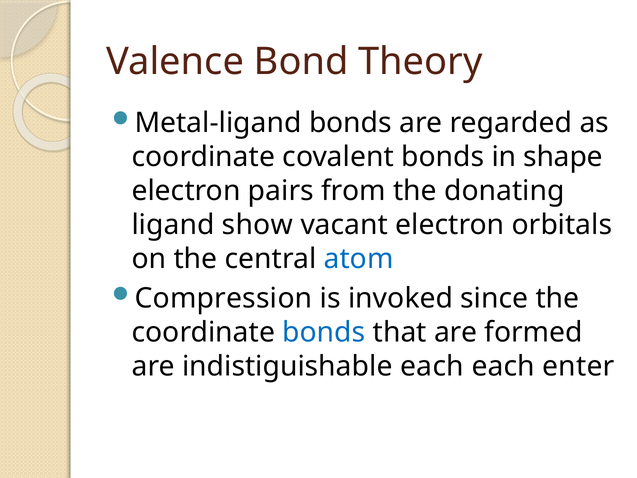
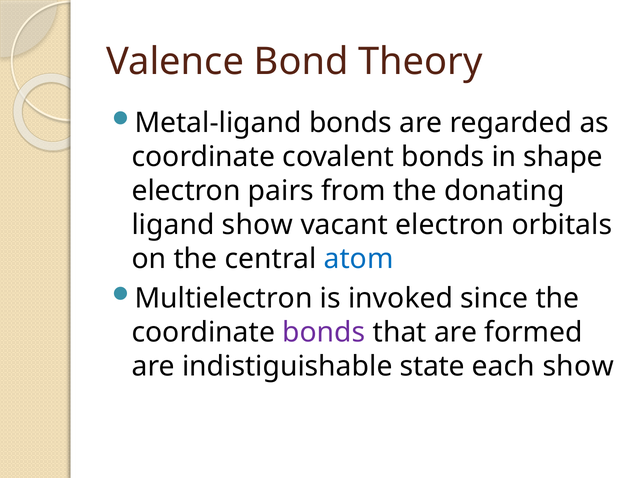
Compression: Compression -> Multielectron (224, 298)
bonds colour: blue -> purple (324, 332)
indistiguishable each: each -> state (432, 366)
each enter: enter -> show (578, 366)
